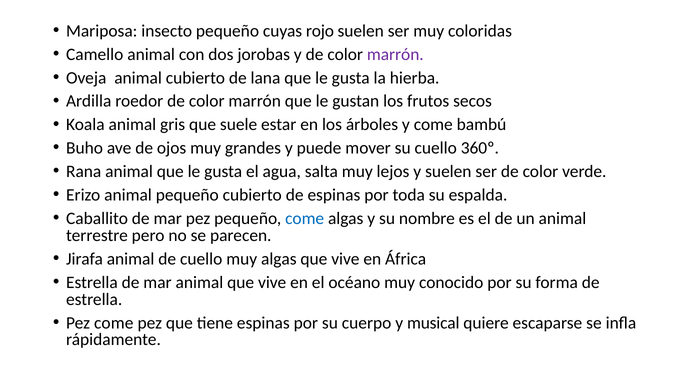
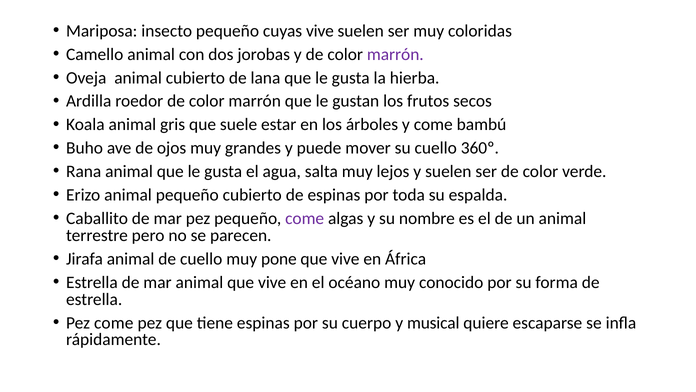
cuyas rojo: rojo -> vive (320, 31)
come colour: blue -> purple (305, 218)
muy algas: algas -> pone (279, 259)
